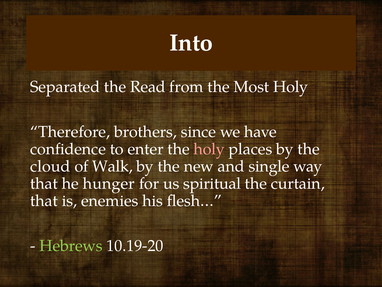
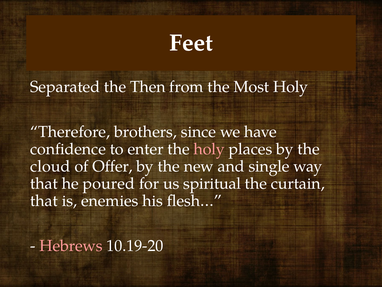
Into: Into -> Feet (191, 43)
Read: Read -> Then (148, 87)
Walk: Walk -> Offer (113, 166)
hunger: hunger -> poured (109, 183)
Hebrews colour: light green -> pink (71, 245)
